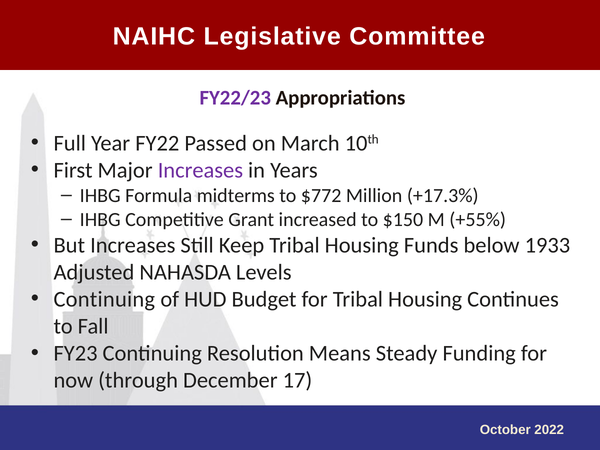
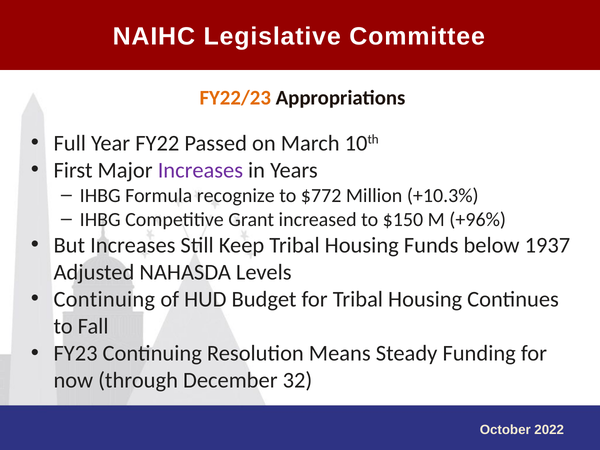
FY22/23 colour: purple -> orange (235, 98)
midterms: midterms -> recognize (236, 196)
+17.3%: +17.3% -> +10.3% (443, 196)
+55%: +55% -> +96% (478, 220)
1933: 1933 -> 1937 (547, 245)
17: 17 -> 32 (297, 380)
